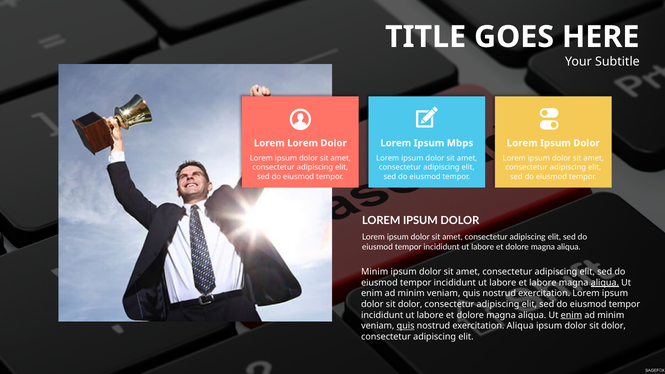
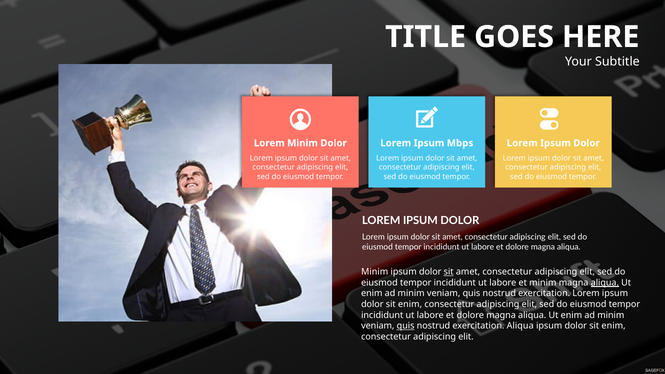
Lorem Lorem: Lorem -> Minim (303, 143)
sit underline: none -> present (449, 272)
et labore: labore -> minim (543, 283)
dolor: dolor -> enim (410, 304)
enim underline: present -> none (571, 315)
dolor: dolor -> enim (614, 326)
